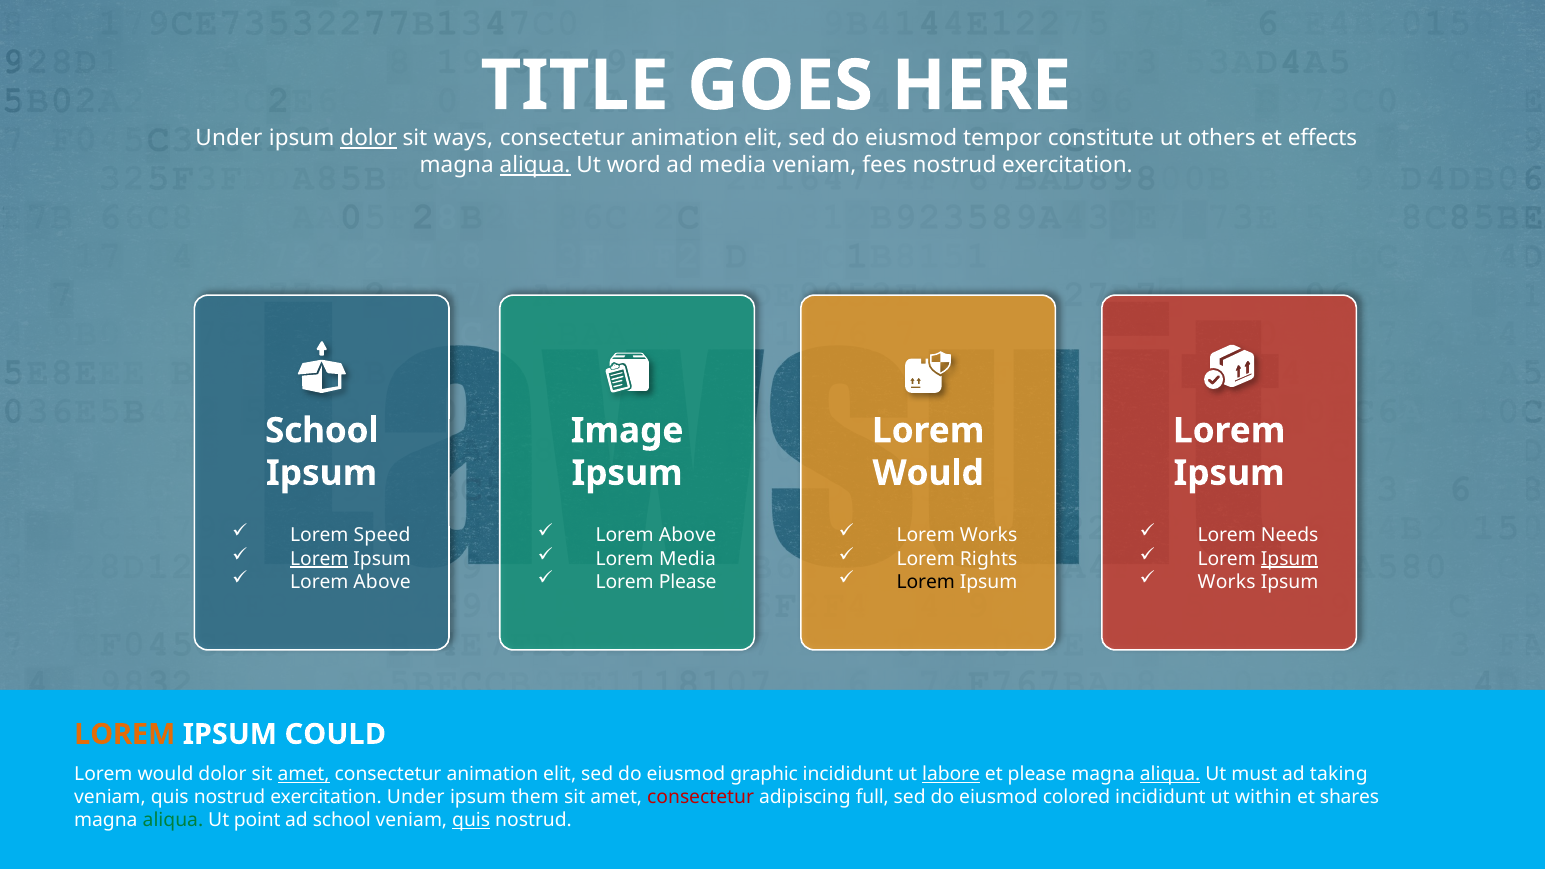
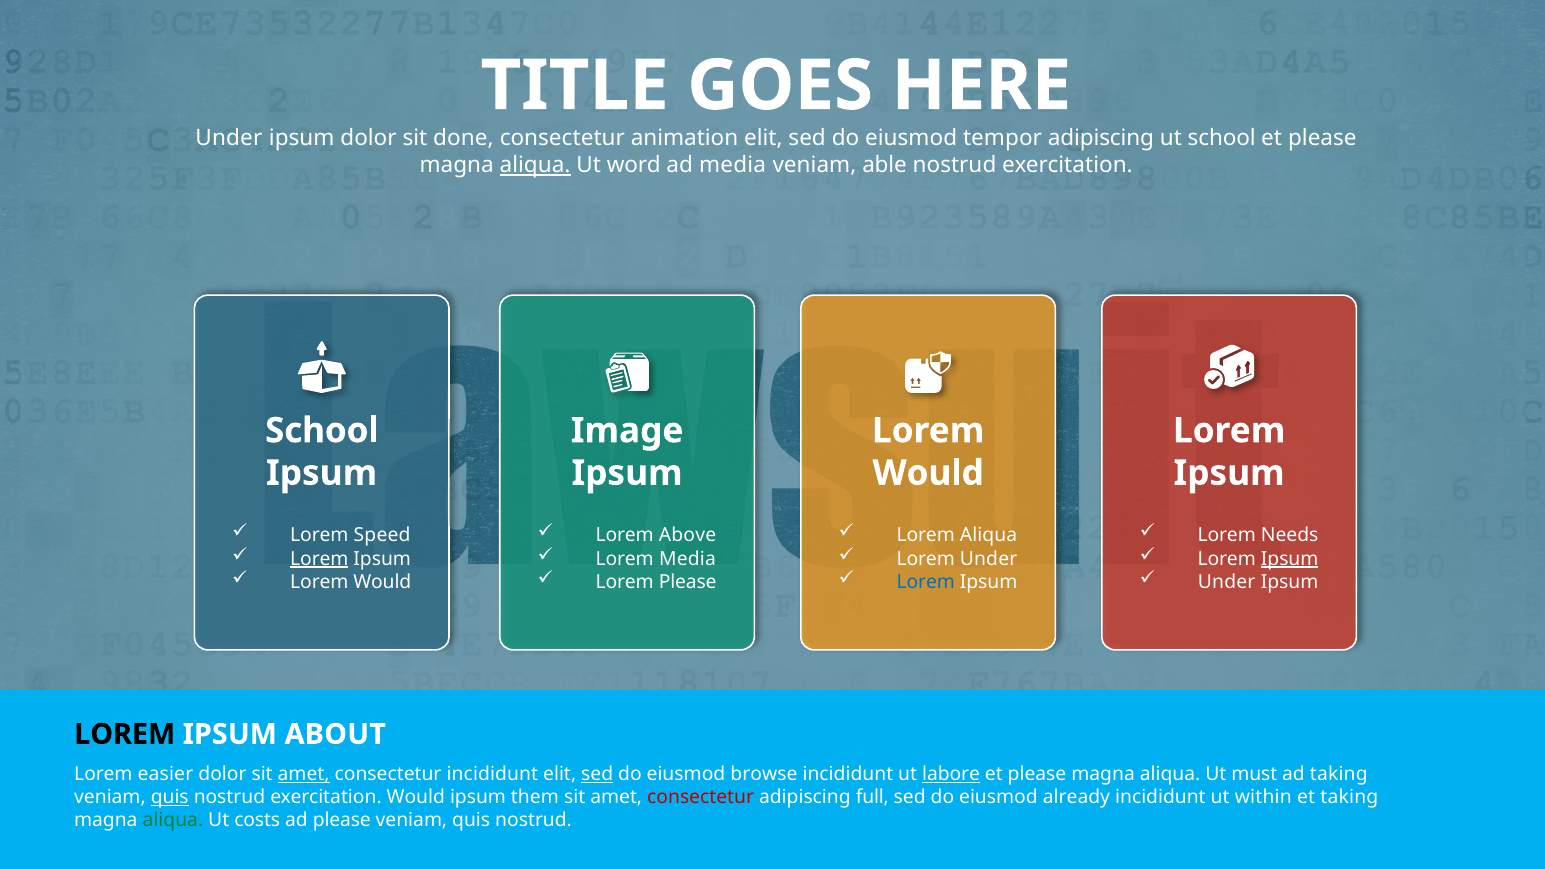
dolor underline: present -> none (369, 138)
ways: ways -> done (463, 138)
constitute: constitute -> adipiscing (1101, 138)
ut others: others -> school (1222, 138)
effects: effects -> please (1322, 138)
fees: fees -> able (885, 165)
Lorem Works: Works -> Aliqua (989, 536)
Lorem Rights: Rights -> Under (989, 559)
Above: Above -> Would (382, 582)
Lorem colour: black -> blue (926, 582)
Works: Works -> Under (1227, 582)
LOREM colour: orange -> black (125, 734)
COULD: COULD -> ABOUT (335, 734)
would: would -> easier (165, 774)
animation: animation -> incididunt (492, 774)
sed underline: none -> present (597, 774)
graphic: graphic -> browse (764, 774)
aliqua underline: present -> none (1170, 774)
quis underline: none -> present (170, 797)
exercitation Under: Under -> Would (416, 797)
colored: colored -> already (1076, 797)
et shares: shares -> taking (1349, 797)
point: point -> costs (257, 821)
ad school: school -> please (342, 821)
quis underline: present -> none (471, 821)
